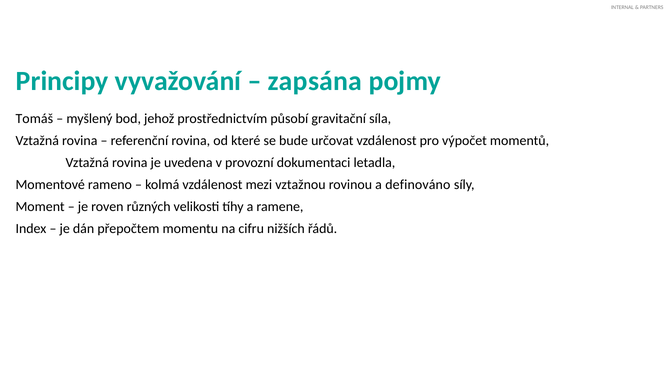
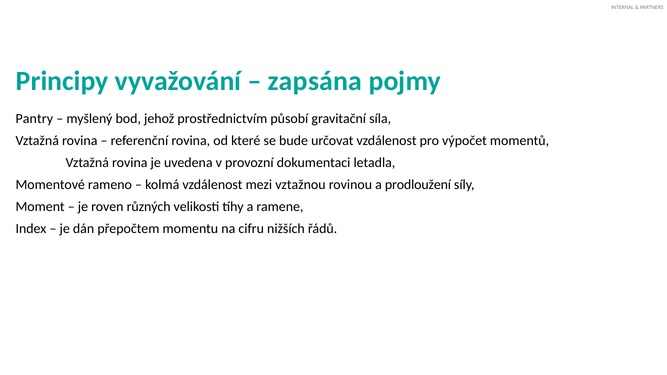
Tomáš: Tomáš -> Pantry (34, 119)
definováno: definováno -> prodloužení (418, 185)
